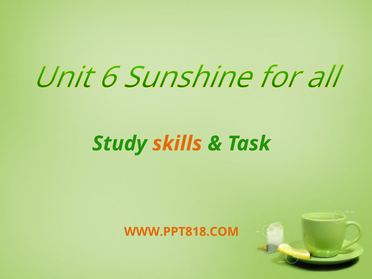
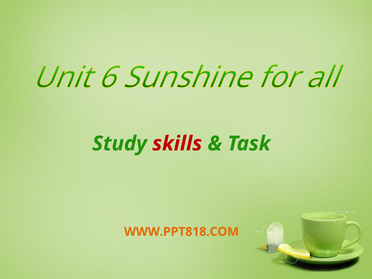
skills colour: orange -> red (177, 144)
